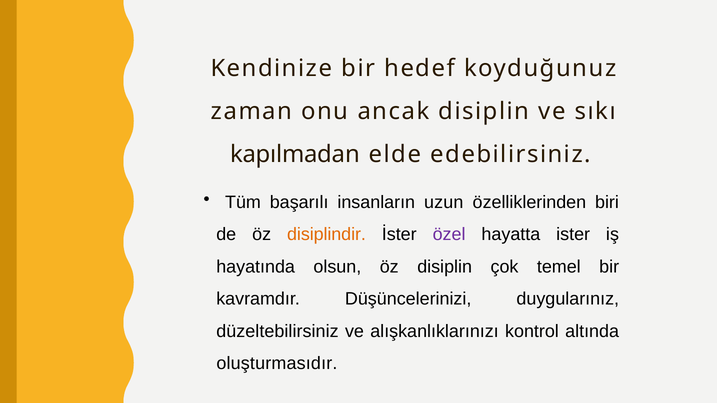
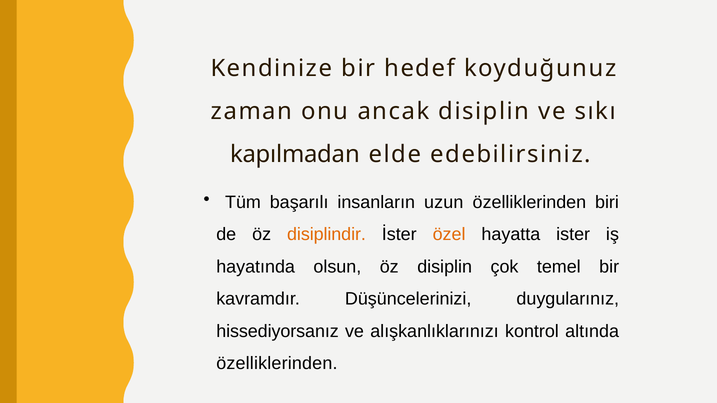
özel colour: purple -> orange (449, 235)
düzeltebilirsiniz: düzeltebilirsiniz -> hissediyorsanız (278, 332)
oluşturmasıdır: oluşturmasıdır -> özelliklerinden (277, 364)
